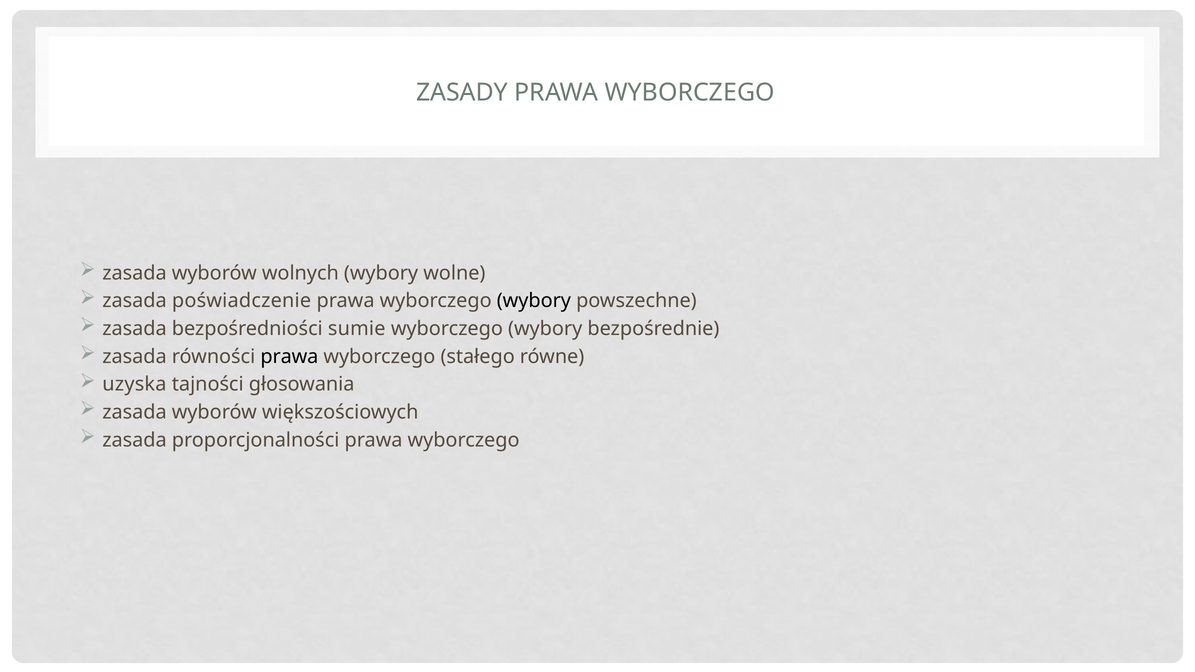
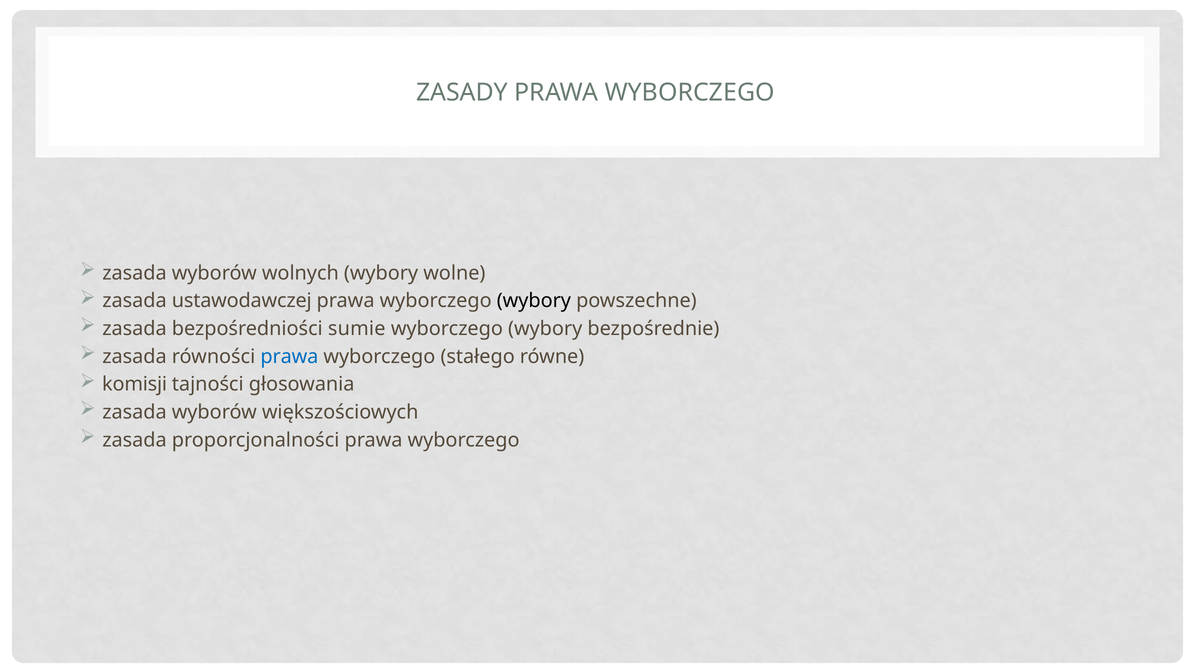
poświadczenie: poświadczenie -> ustawodawczej (242, 301)
prawa colour: black -> blue (289, 357)
uzyska: uzyska -> komisji (135, 384)
